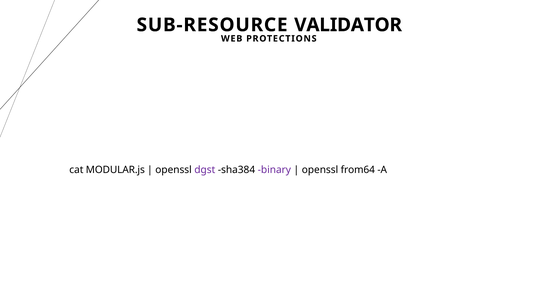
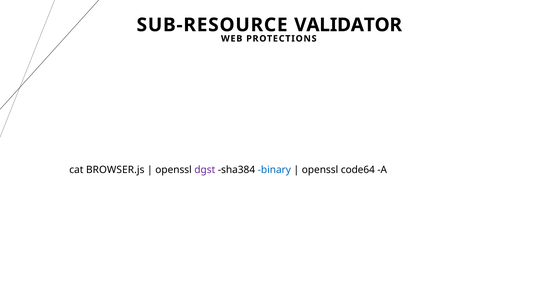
MODULAR.js: MODULAR.js -> BROWSER.js (115, 170)
binary colour: purple -> blue (274, 170)
from64: from64 -> code64 (358, 170)
